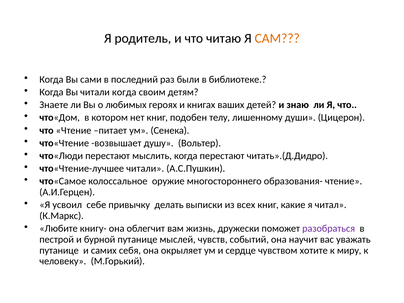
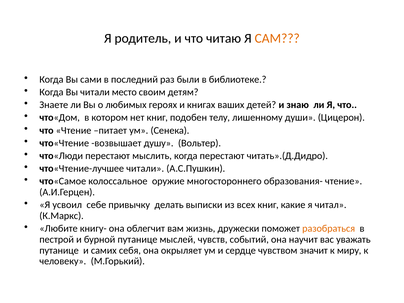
читали когда: когда -> место (124, 92)
разобраться colour: purple -> orange (329, 229)
хотите: хотите -> значит (314, 250)
